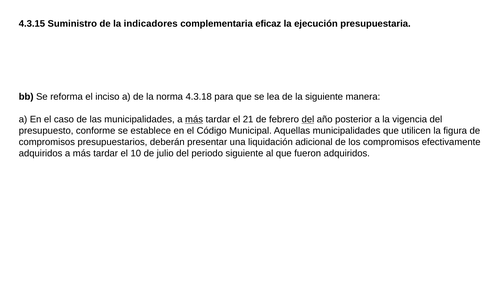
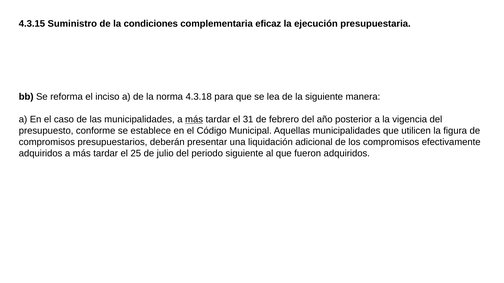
indicadores: indicadores -> condiciones (151, 24)
21: 21 -> 31 (248, 120)
del underline: present -> none (308, 120)
10: 10 -> 25 (136, 154)
